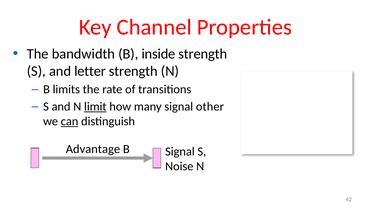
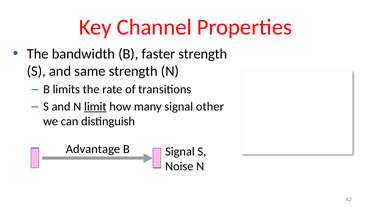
inside: inside -> faster (158, 54)
letter: letter -> same (90, 71)
can underline: present -> none (70, 122)
